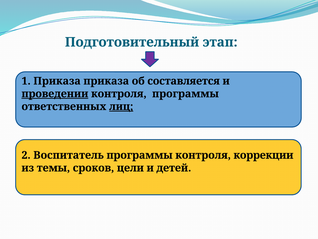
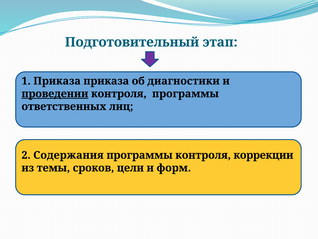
составляется: составляется -> диагностики (184, 81)
лиц underline: present -> none (121, 106)
Воспитатель: Воспитатель -> Содержания (68, 155)
детей: детей -> форм (174, 168)
